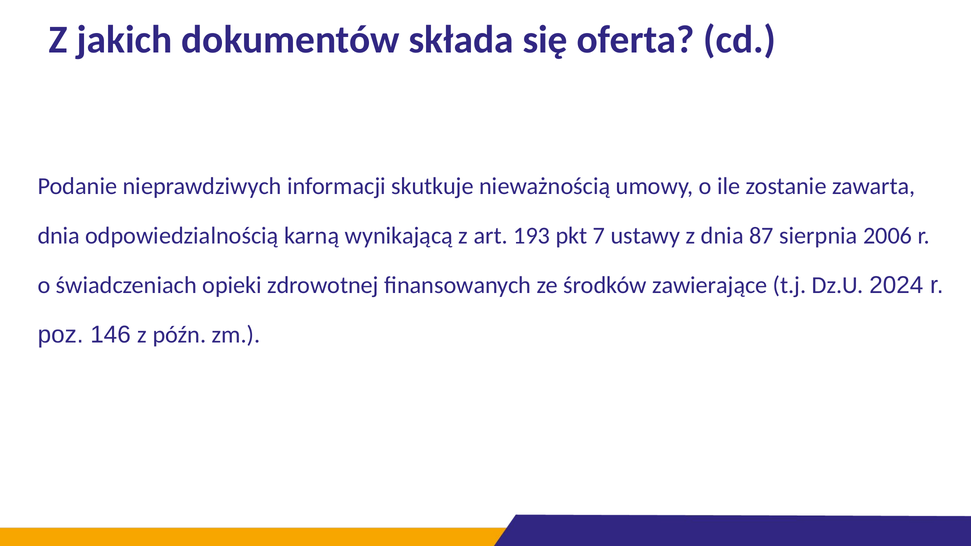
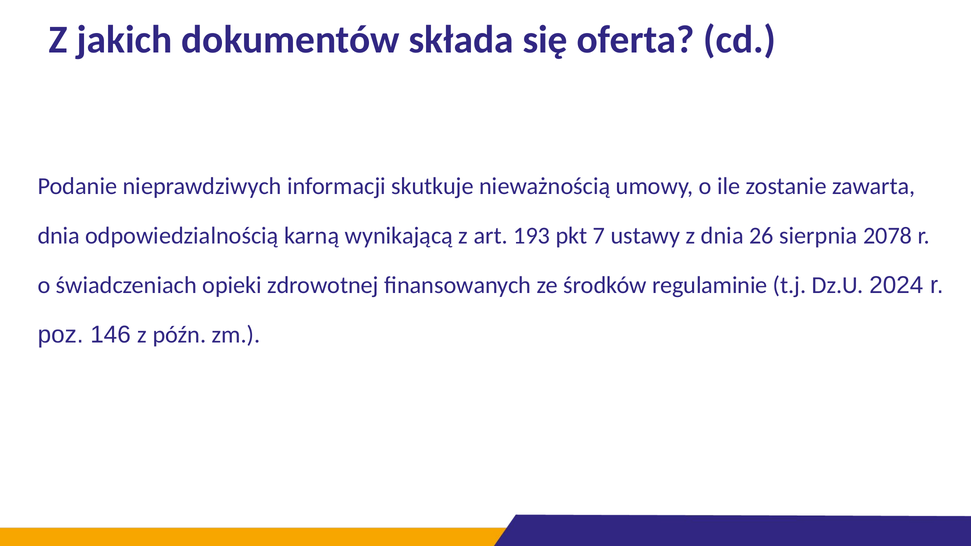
87: 87 -> 26 (761, 236)
2006: 2006 -> 2078 (888, 236)
zawierające: zawierające -> regulaminie (710, 285)
